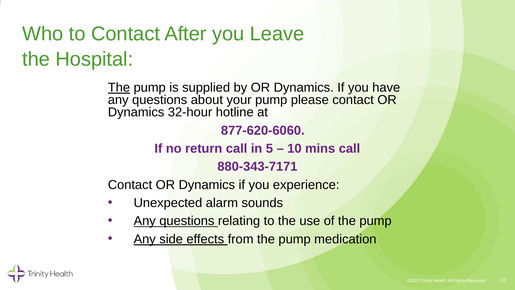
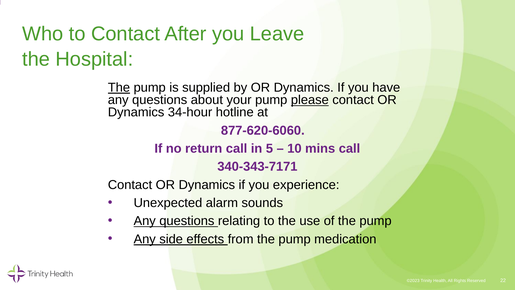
please underline: none -> present (310, 100)
32-hour: 32-hour -> 34-hour (190, 112)
880-343-7171: 880-343-7171 -> 340-343-7171 (257, 167)
